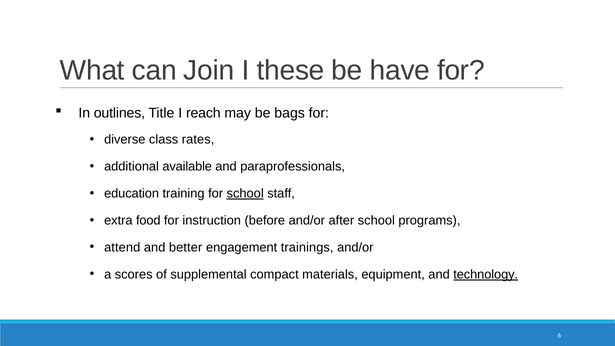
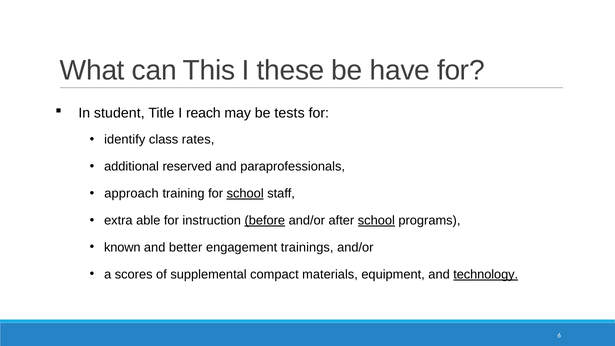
Join: Join -> This (209, 70)
outlines: outlines -> student (119, 113)
bags: bags -> tests (290, 113)
diverse: diverse -> identify (125, 140)
available: available -> reserved (187, 167)
education: education -> approach (131, 194)
food: food -> able (148, 220)
before underline: none -> present (265, 220)
school underline: none -> present (376, 220)
attend: attend -> known (122, 247)
